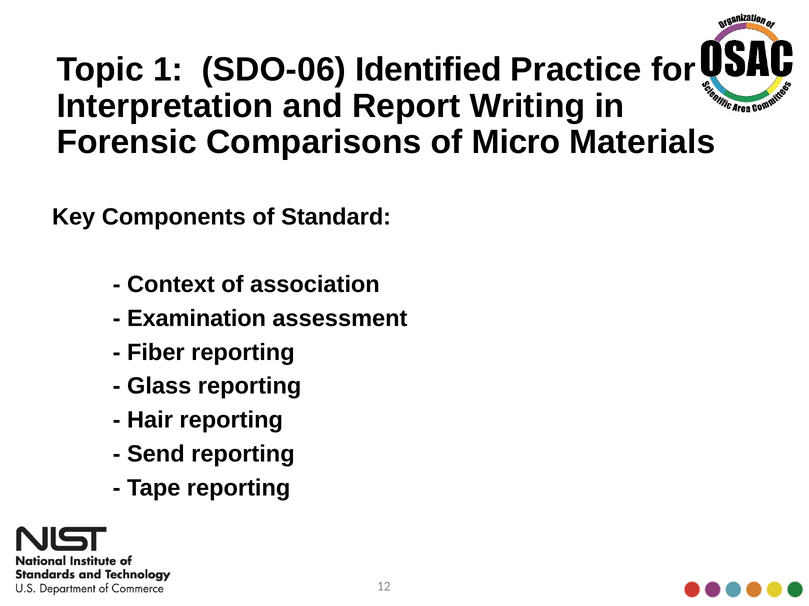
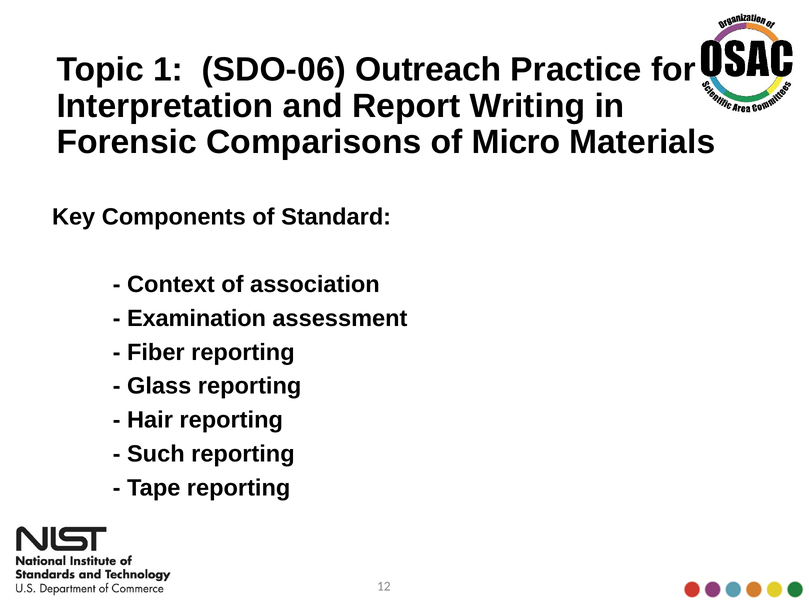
Identified: Identified -> Outreach (428, 70)
Send: Send -> Such (156, 455)
